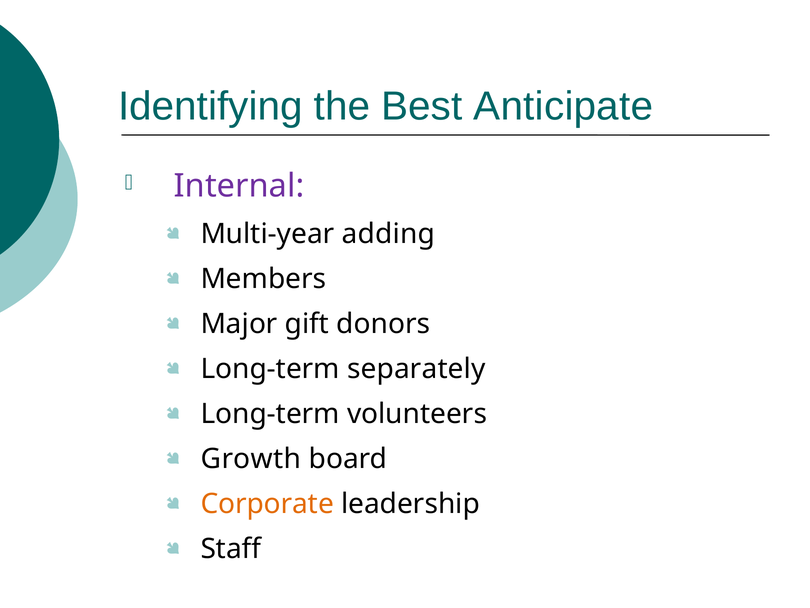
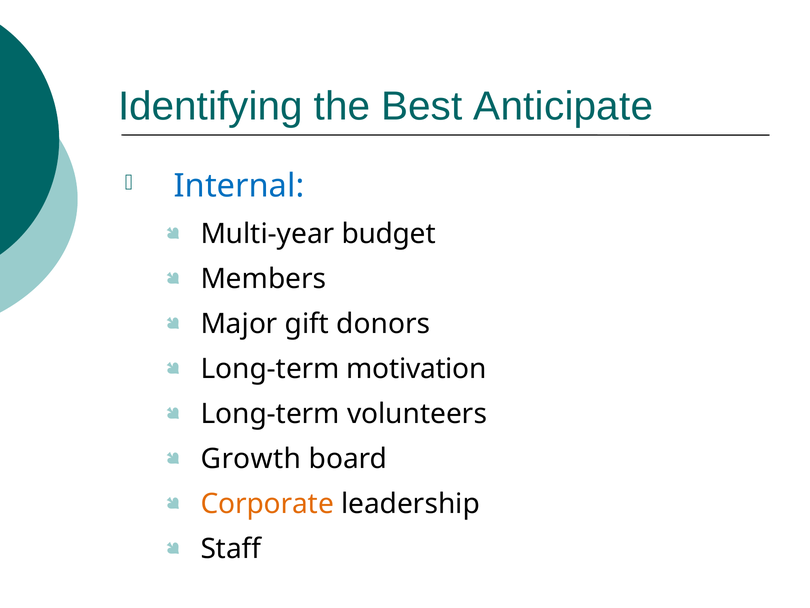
Internal colour: purple -> blue (239, 186)
adding: adding -> budget (389, 234)
separately: separately -> motivation (417, 369)
